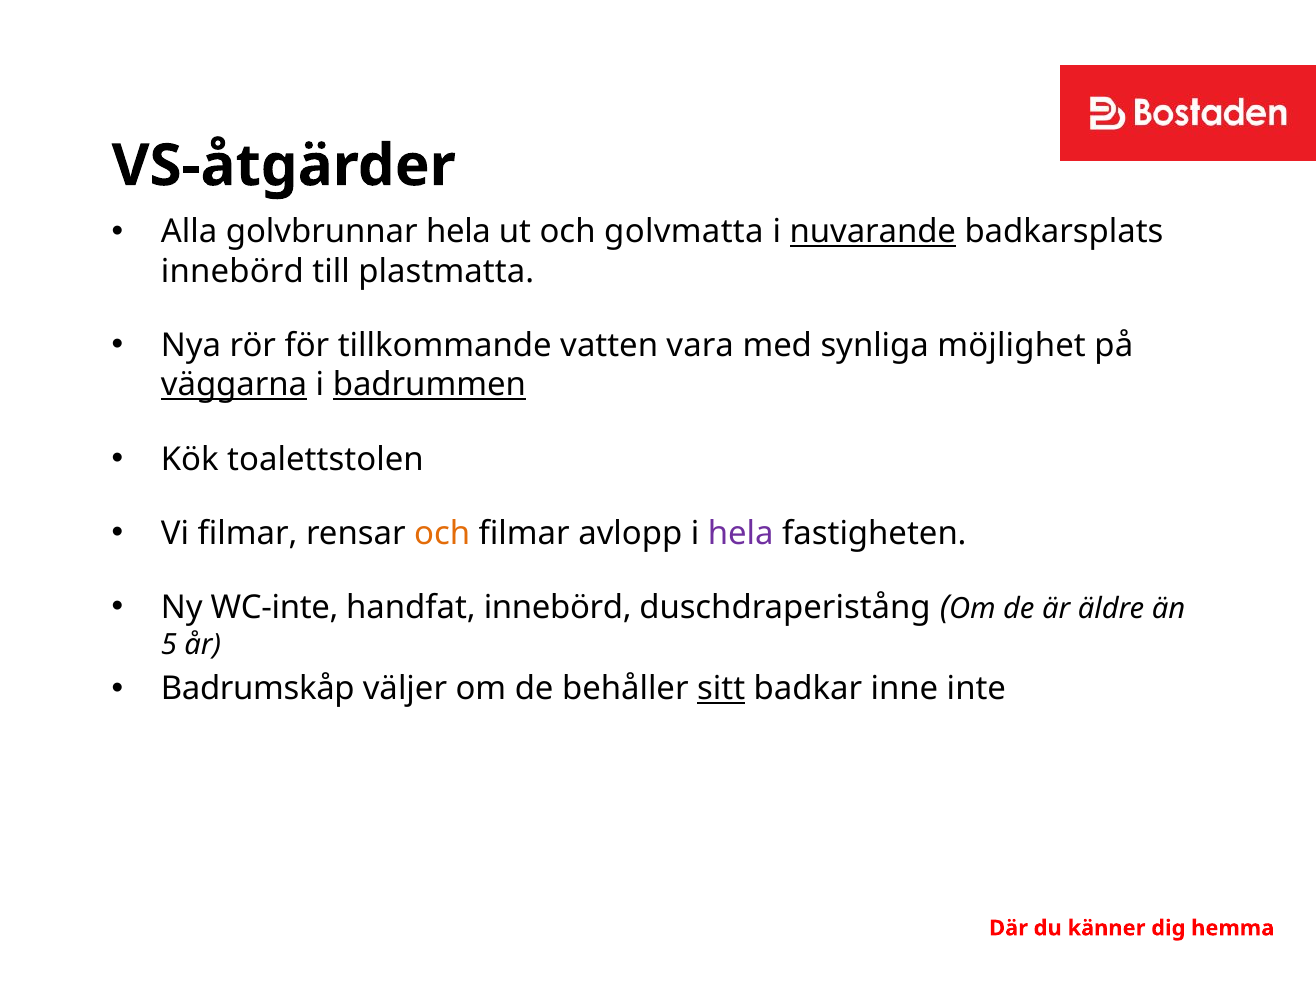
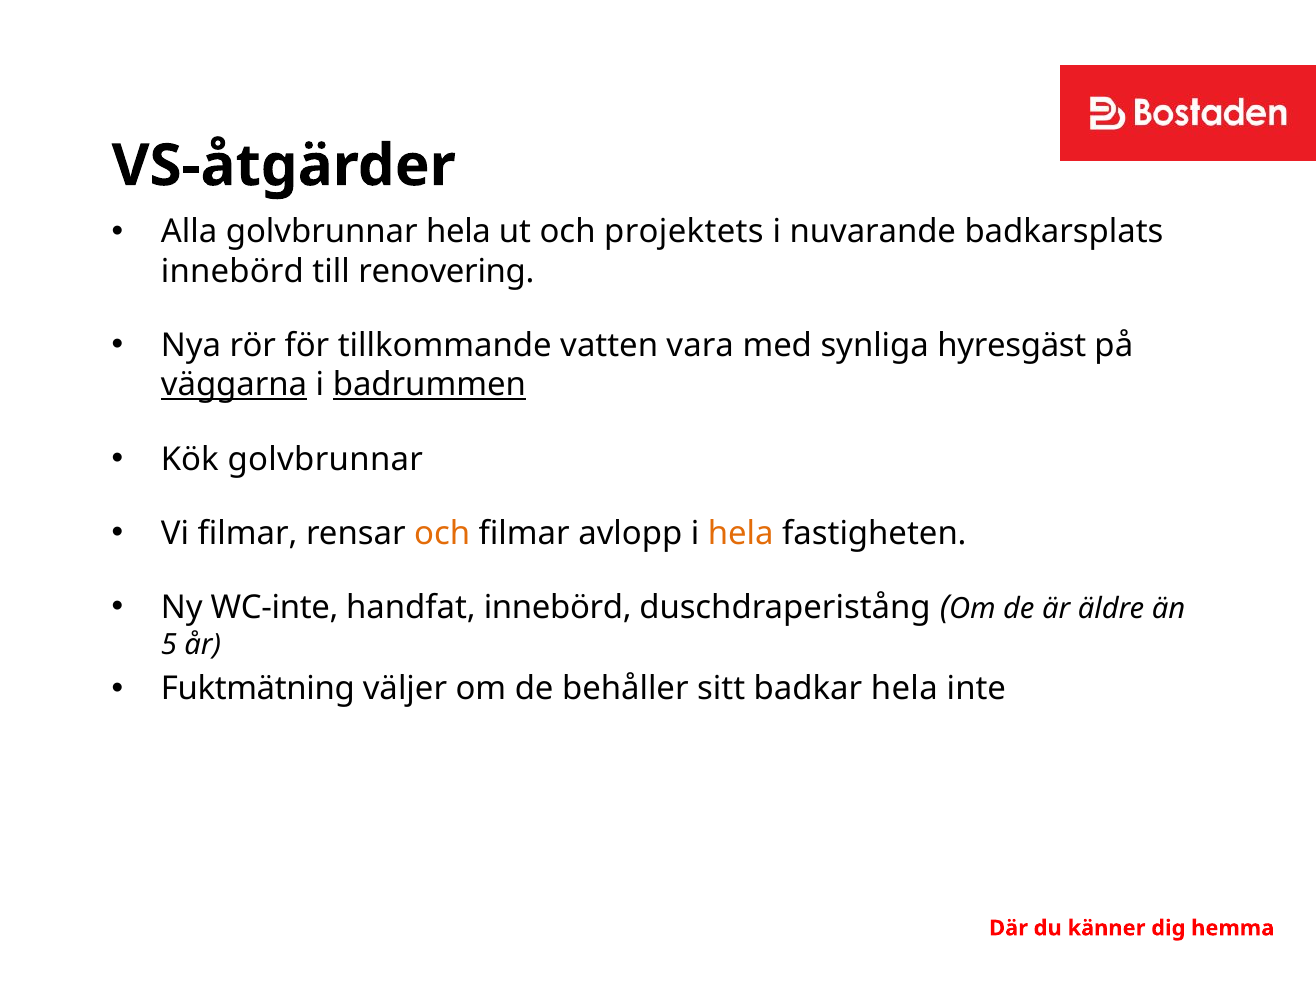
golvmatta: golvmatta -> projektets (684, 232)
nuvarande underline: present -> none (873, 232)
plastmatta: plastmatta -> renovering (446, 271)
möjlighet: möjlighet -> hyresgäst (1012, 346)
Kök toalettstolen: toalettstolen -> golvbrunnar (325, 459)
hela colour: purple -> orange (741, 534)
Badrumskåp: Badrumskåp -> Fuktmätning (258, 689)
sitt underline: present -> none (721, 689)
badkar inne: inne -> hela (904, 689)
